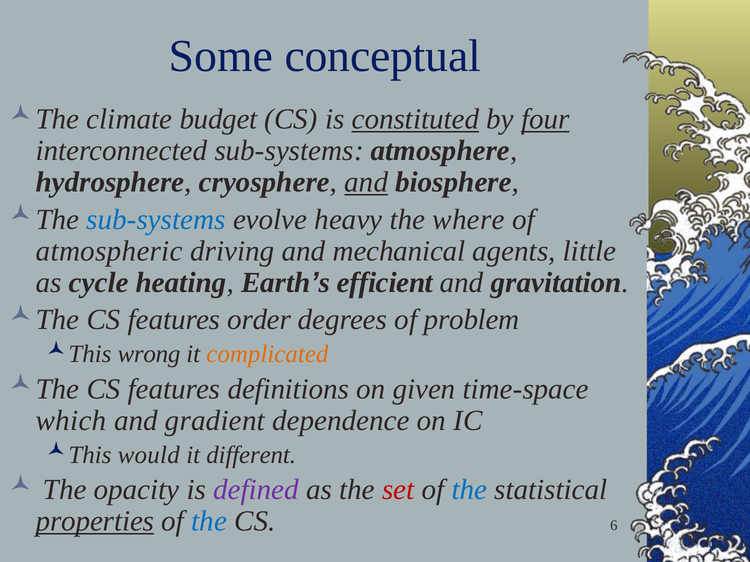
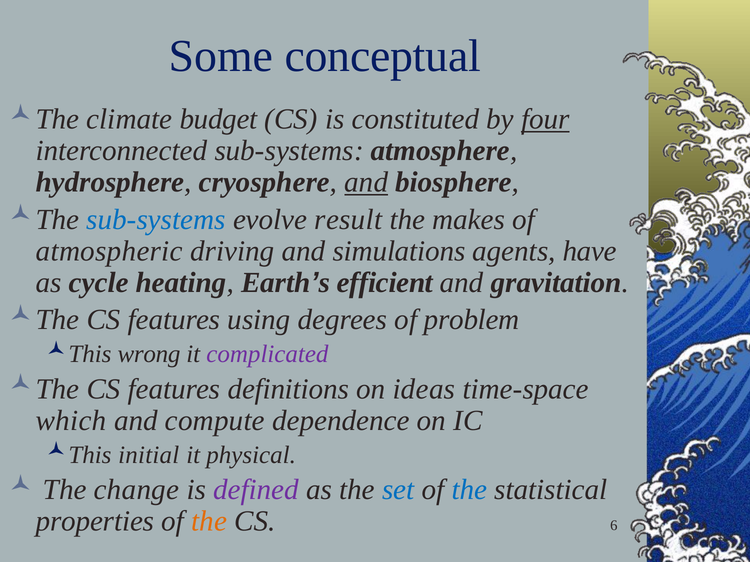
constituted underline: present -> none (415, 119)
heavy: heavy -> result (348, 220)
where: where -> makes (469, 220)
mechanical: mechanical -> simulations (399, 251)
little: little -> have (590, 251)
order: order -> using (259, 320)
complicated colour: orange -> purple (267, 354)
given: given -> ideas (424, 389)
gradient: gradient -> compute (215, 421)
would: would -> initial (149, 455)
different: different -> physical (251, 455)
opacity: opacity -> change (136, 490)
set colour: red -> blue (398, 490)
properties underline: present -> none (95, 522)
the colour: blue -> orange (209, 522)
